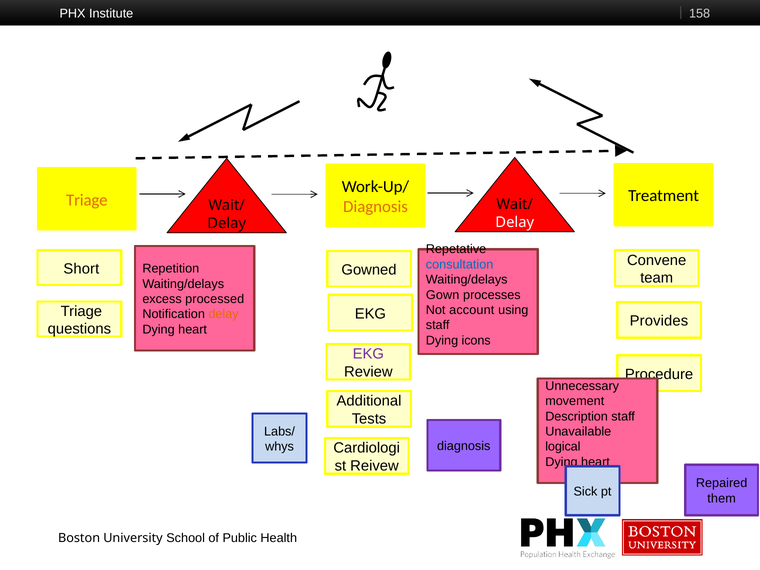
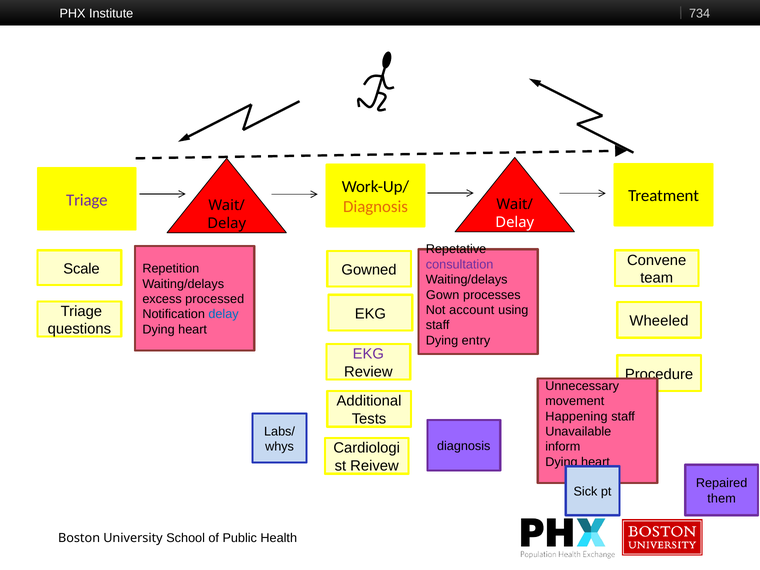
158: 158 -> 734 (700, 14)
Triage colour: orange -> purple (87, 200)
consultation colour: blue -> purple (460, 265)
Short: Short -> Scale (81, 269)
delay colour: orange -> blue (224, 314)
Provides: Provides -> Wheeled (659, 321)
icons: icons -> entry (476, 341)
Description: Description -> Happening (576, 416)
logical: logical -> inform (563, 447)
